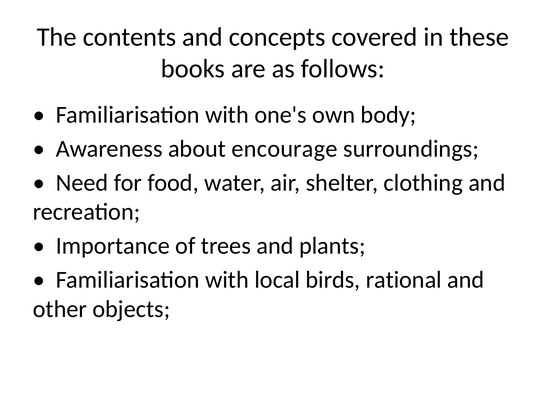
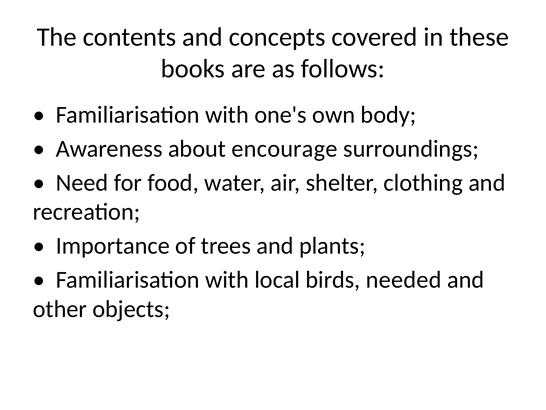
rational: rational -> needed (404, 280)
